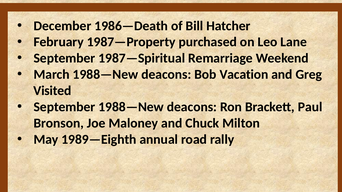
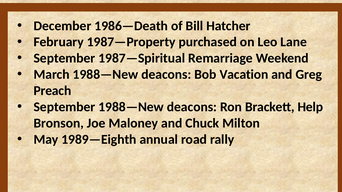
Visited: Visited -> Preach (52, 91)
Paul: Paul -> Help (310, 107)
